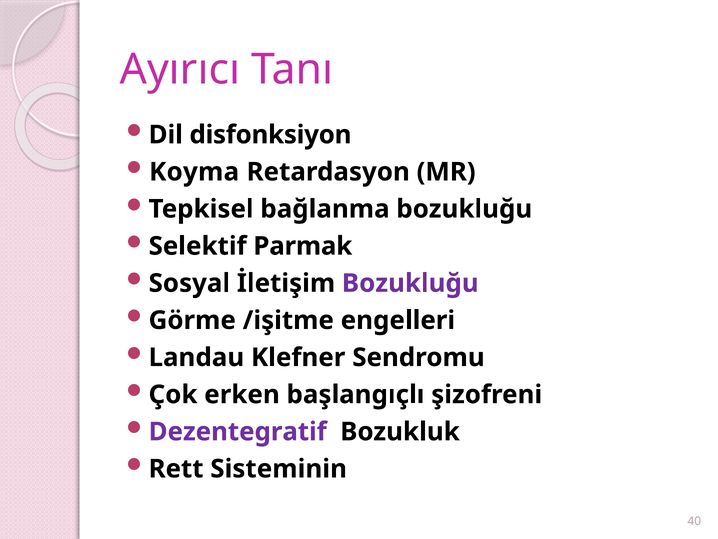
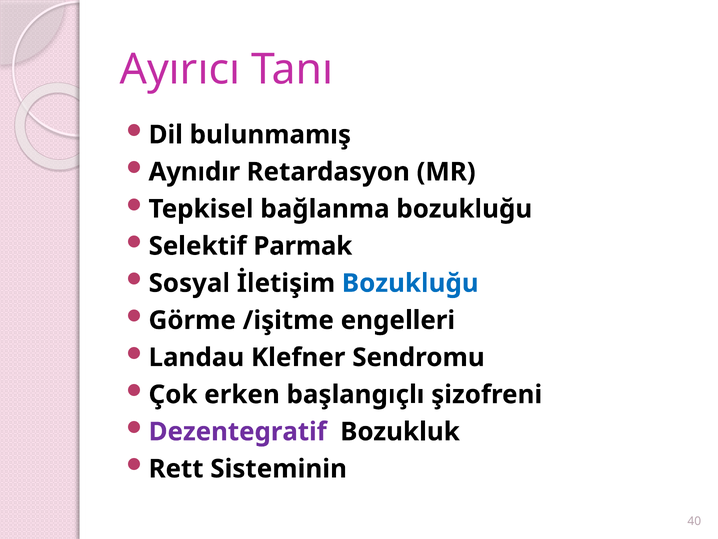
disfonksiyon: disfonksiyon -> bulunmamış (270, 135)
Koyma: Koyma -> Aynıdır (194, 172)
Bozukluğu colour: purple -> blue (410, 283)
